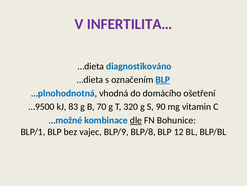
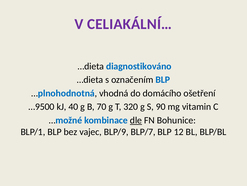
INFERTILITA…: INFERTILITA… -> CELIAKÁLNÍ… (130, 24)
BLP underline: present -> none (163, 79)
83: 83 -> 40 (73, 106)
BLP/8: BLP/8 -> BLP/7 (143, 131)
